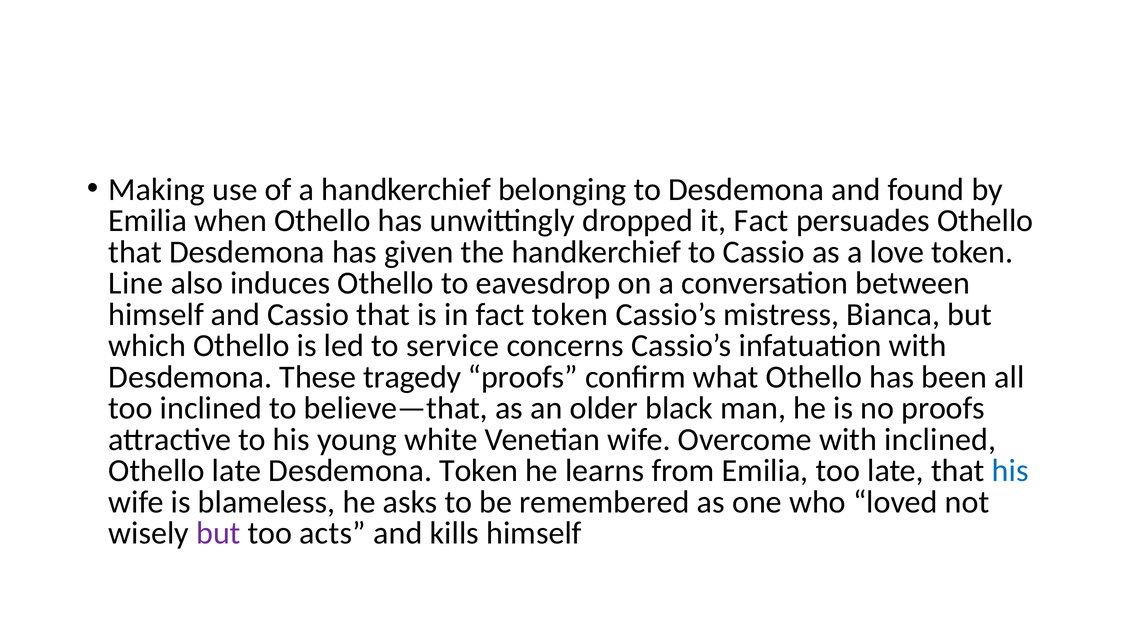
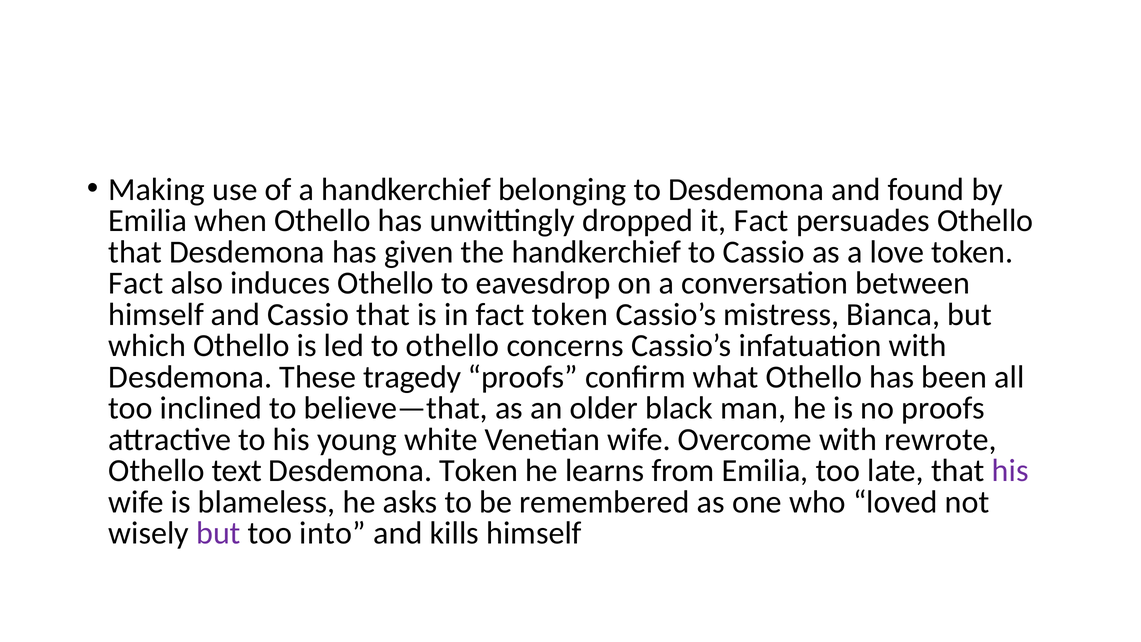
Line: Line -> Fact (136, 283)
to service: service -> othello (453, 346)
with inclined: inclined -> rewrote (941, 439)
Othello late: late -> text (237, 471)
his colour: blue -> purple (1010, 471)
acts: acts -> into (333, 533)
